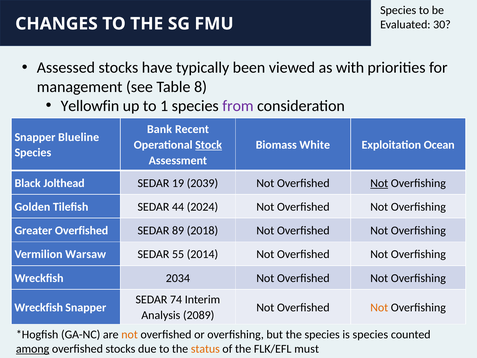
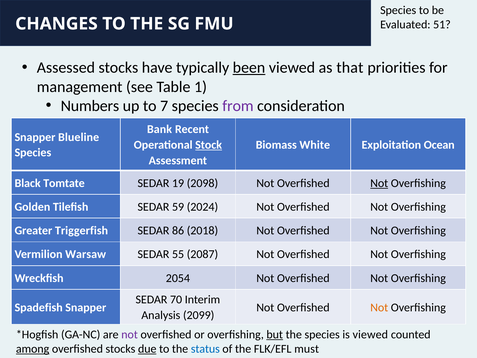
30: 30 -> 51 (442, 25)
been underline: none -> present (249, 68)
with: with -> that (350, 68)
8: 8 -> 1 (201, 87)
Yellowfin: Yellowfin -> Numbers (90, 106)
1: 1 -> 7 (164, 106)
Jolthead: Jolthead -> Tomtate (64, 183)
2039: 2039 -> 2098 (202, 183)
44: 44 -> 59 (178, 207)
Greater Overfished: Overfished -> Triggerfish (82, 230)
89: 89 -> 86 (178, 230)
2014: 2014 -> 2087 (202, 254)
2034: 2034 -> 2054 (178, 278)
74: 74 -> 70 (176, 299)
Wreckfish: Wreckfish -> Spadefish (39, 307)
2089: 2089 -> 2099 (199, 315)
not colour: orange -> purple (130, 334)
but underline: none -> present (275, 334)
is species: species -> viewed (370, 334)
due underline: none -> present (147, 349)
status colour: orange -> blue (205, 349)
